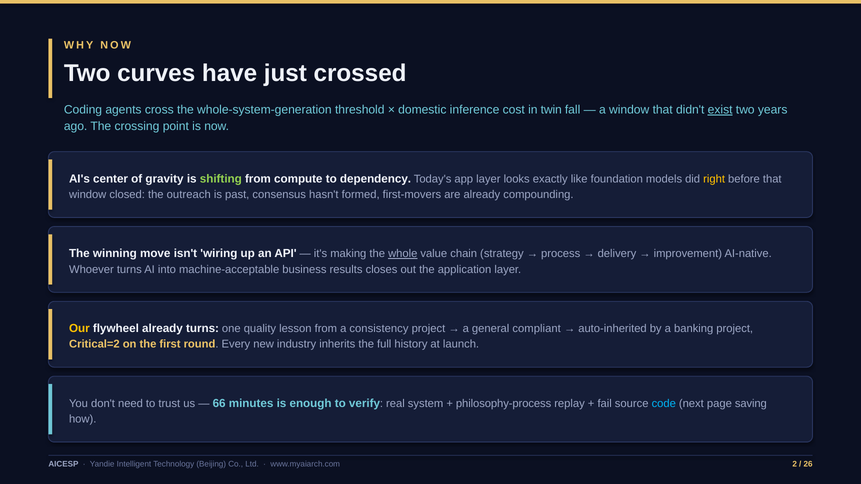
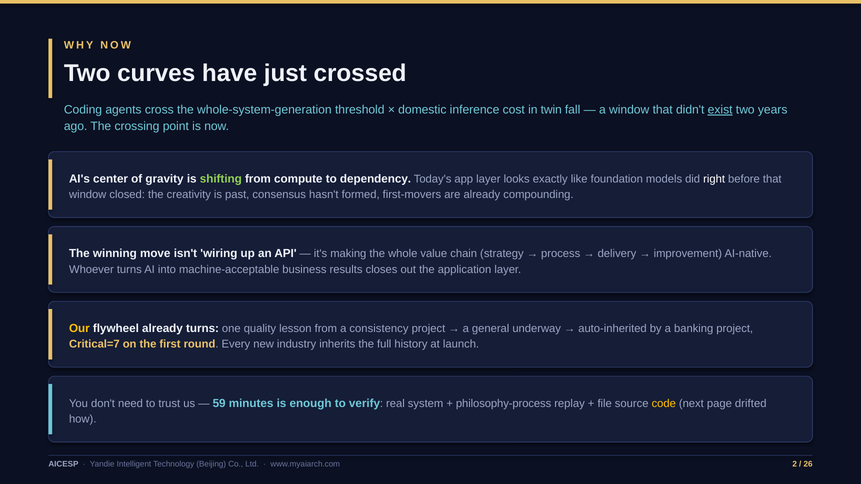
right colour: yellow -> white (714, 179)
outreach: outreach -> creativity (189, 195)
whole underline: present -> none (403, 254)
compliant: compliant -> underway (537, 329)
Critical=2: Critical=2 -> Critical=7 (94, 344)
66: 66 -> 59 (219, 404)
fail: fail -> file (605, 404)
code colour: light blue -> yellow (664, 404)
saving: saving -> drifted (751, 404)
